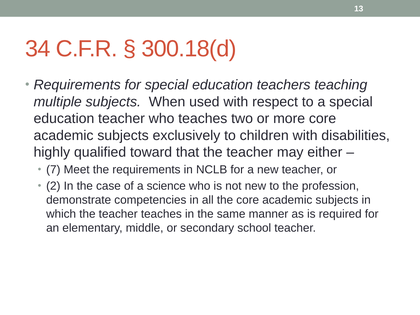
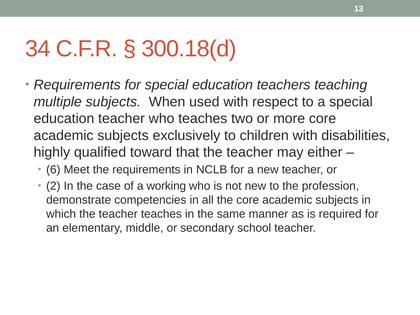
7: 7 -> 6 (53, 170)
science: science -> working (166, 186)
